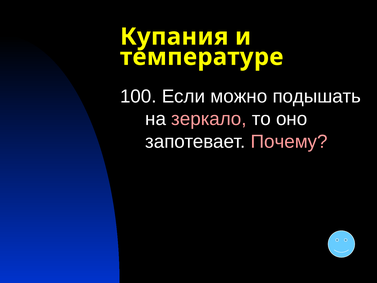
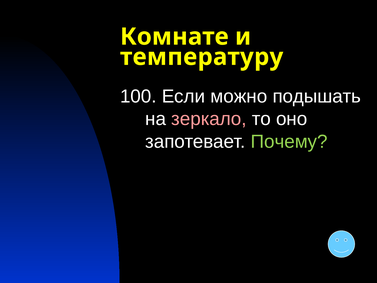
Купания: Купания -> Комнате (174, 37)
температуре: температуре -> температуру (202, 57)
Почему colour: pink -> light green (289, 141)
